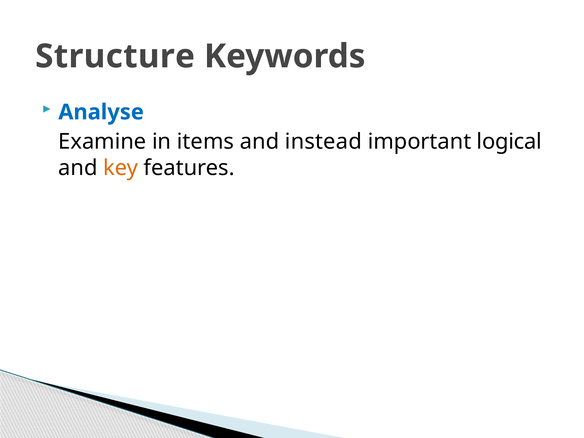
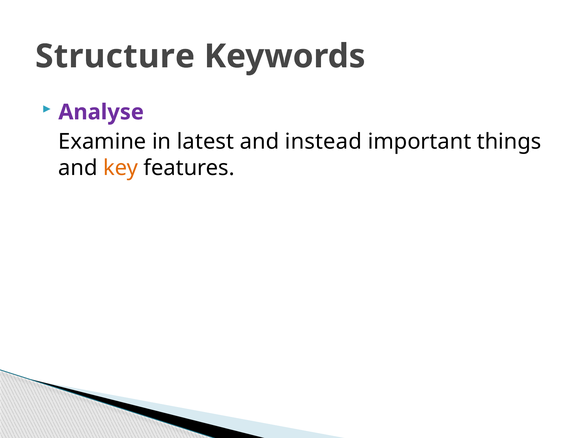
Analyse colour: blue -> purple (101, 112)
items: items -> latest (205, 142)
logical: logical -> things (509, 142)
